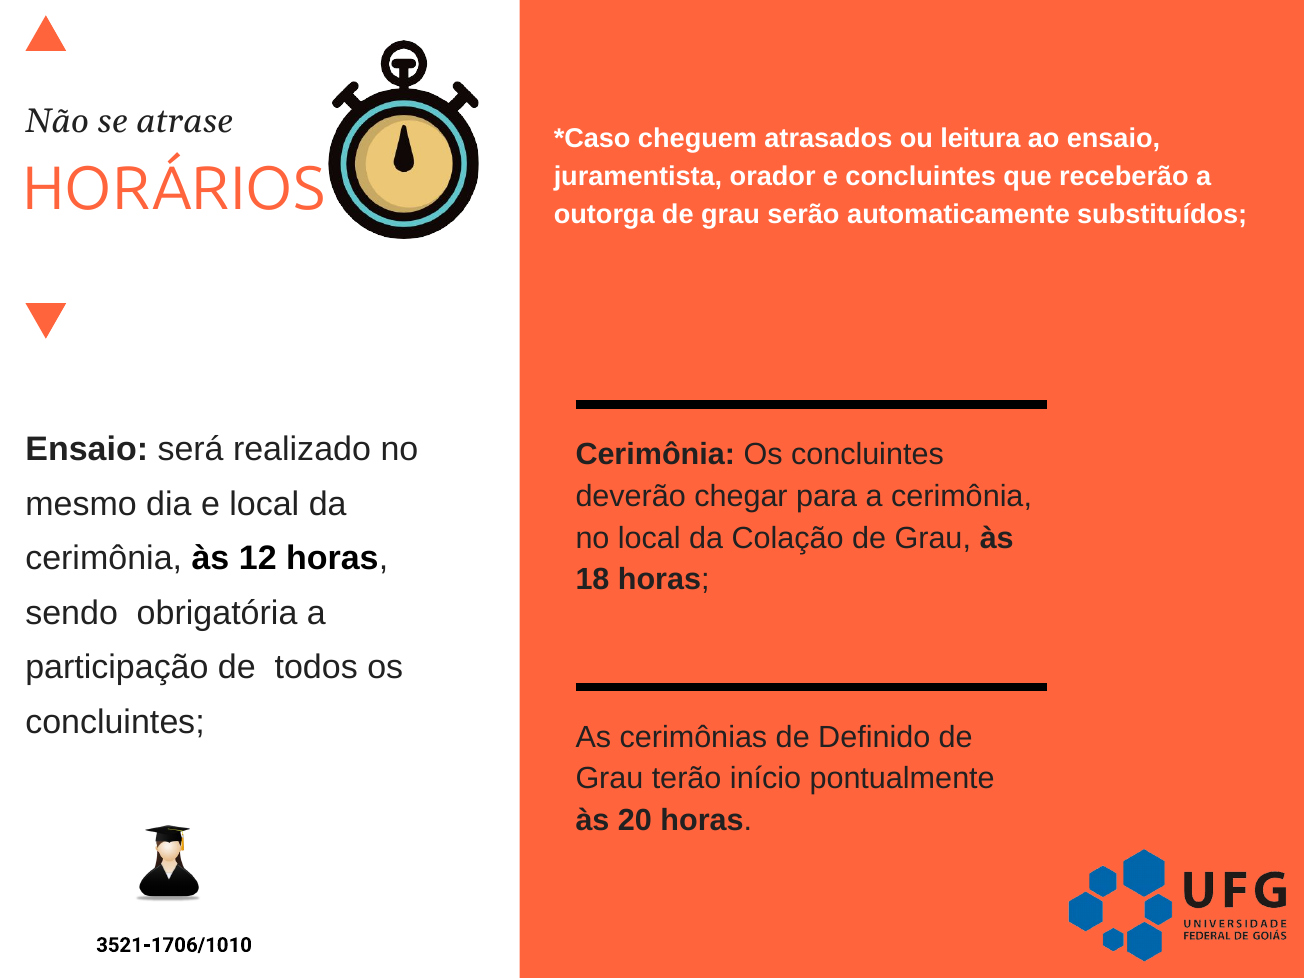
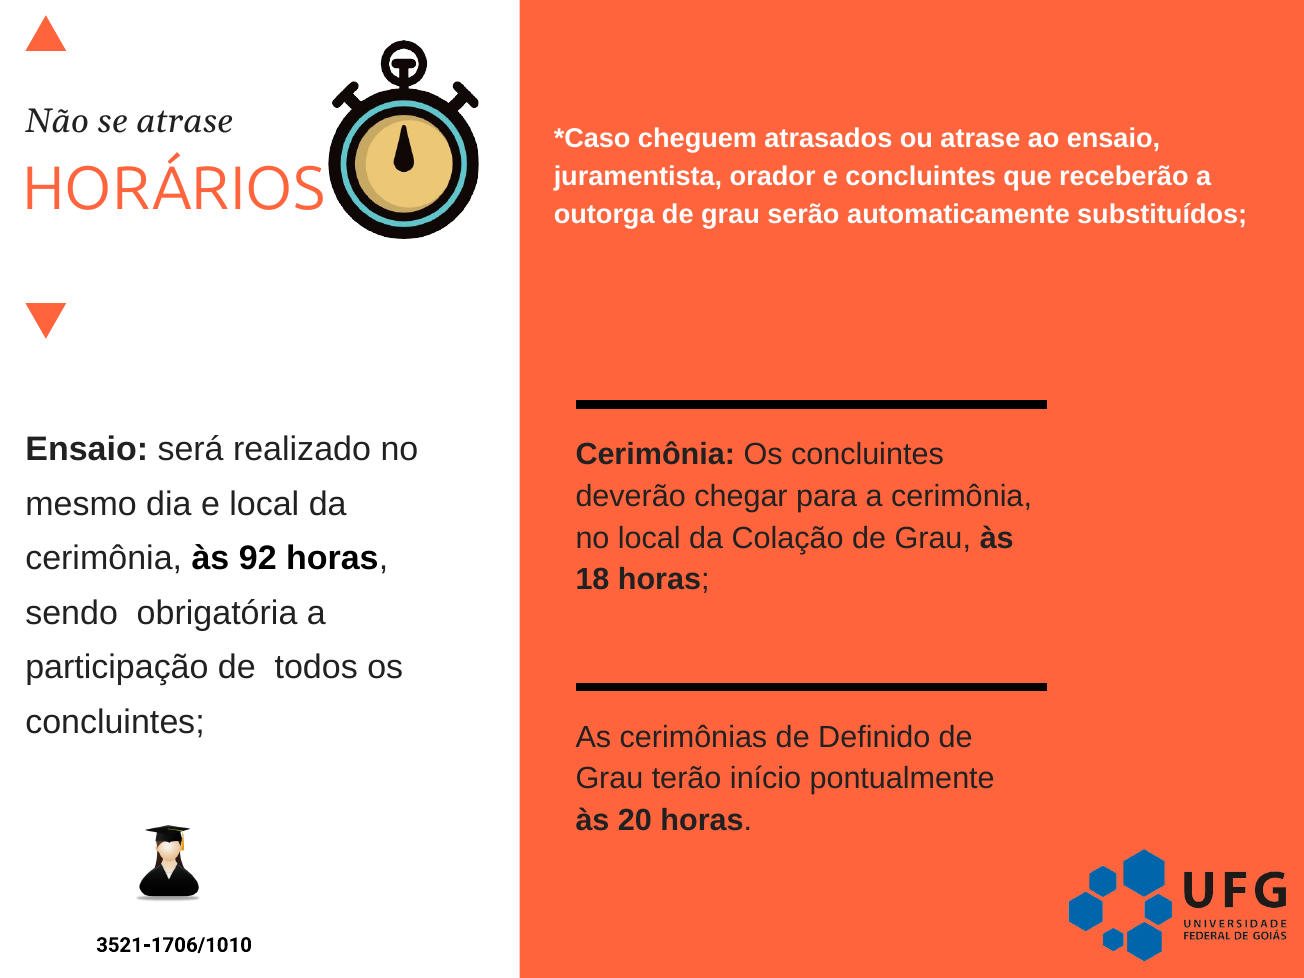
ou leitura: leitura -> atrase (980, 139)
12: 12 -> 92 (258, 559)
